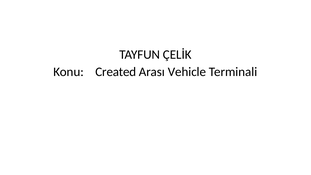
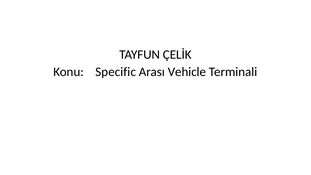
Created: Created -> Specific (116, 72)
